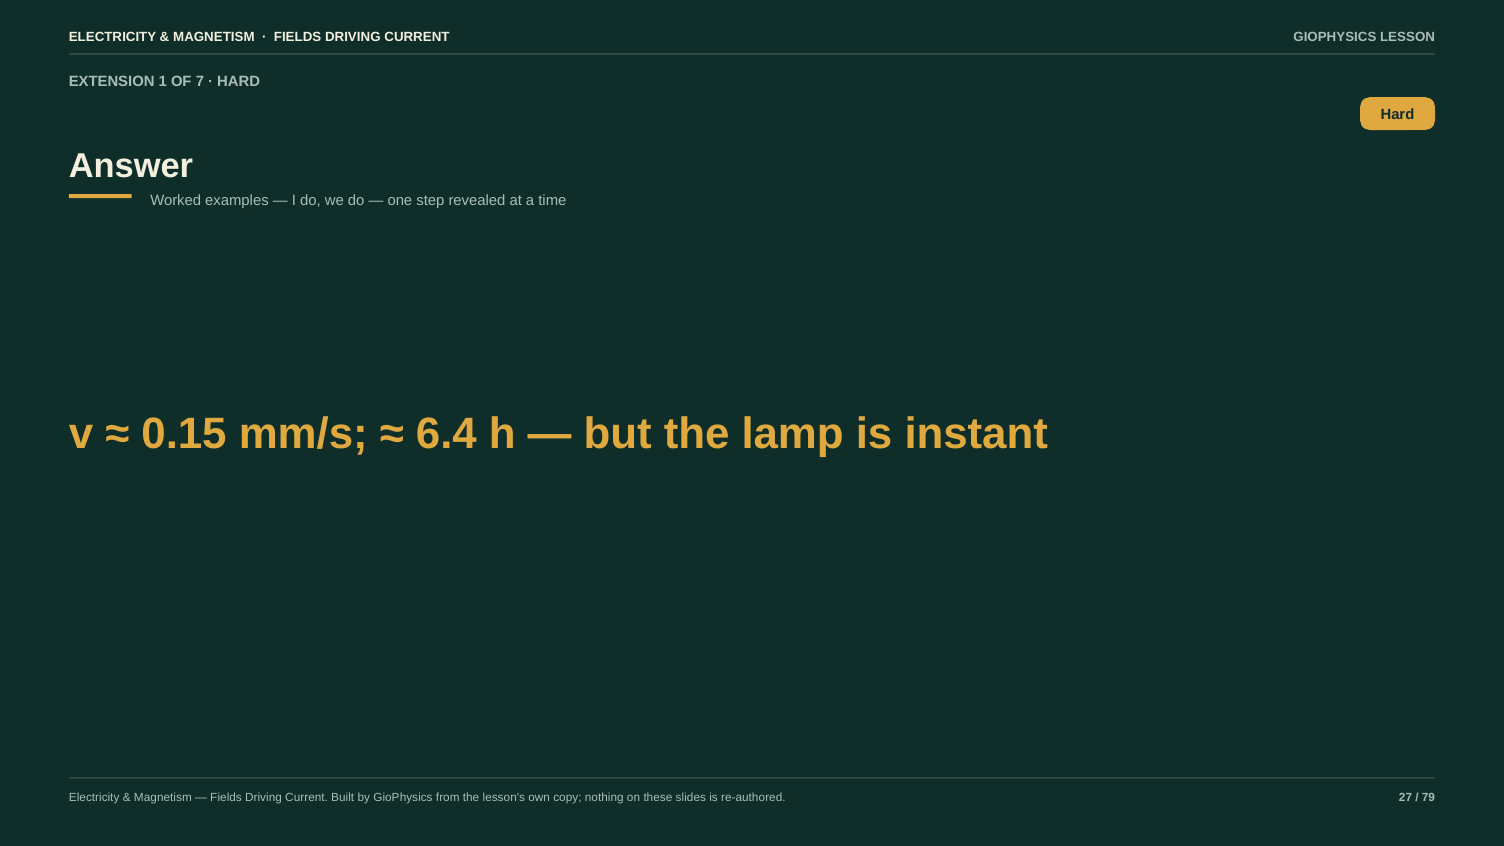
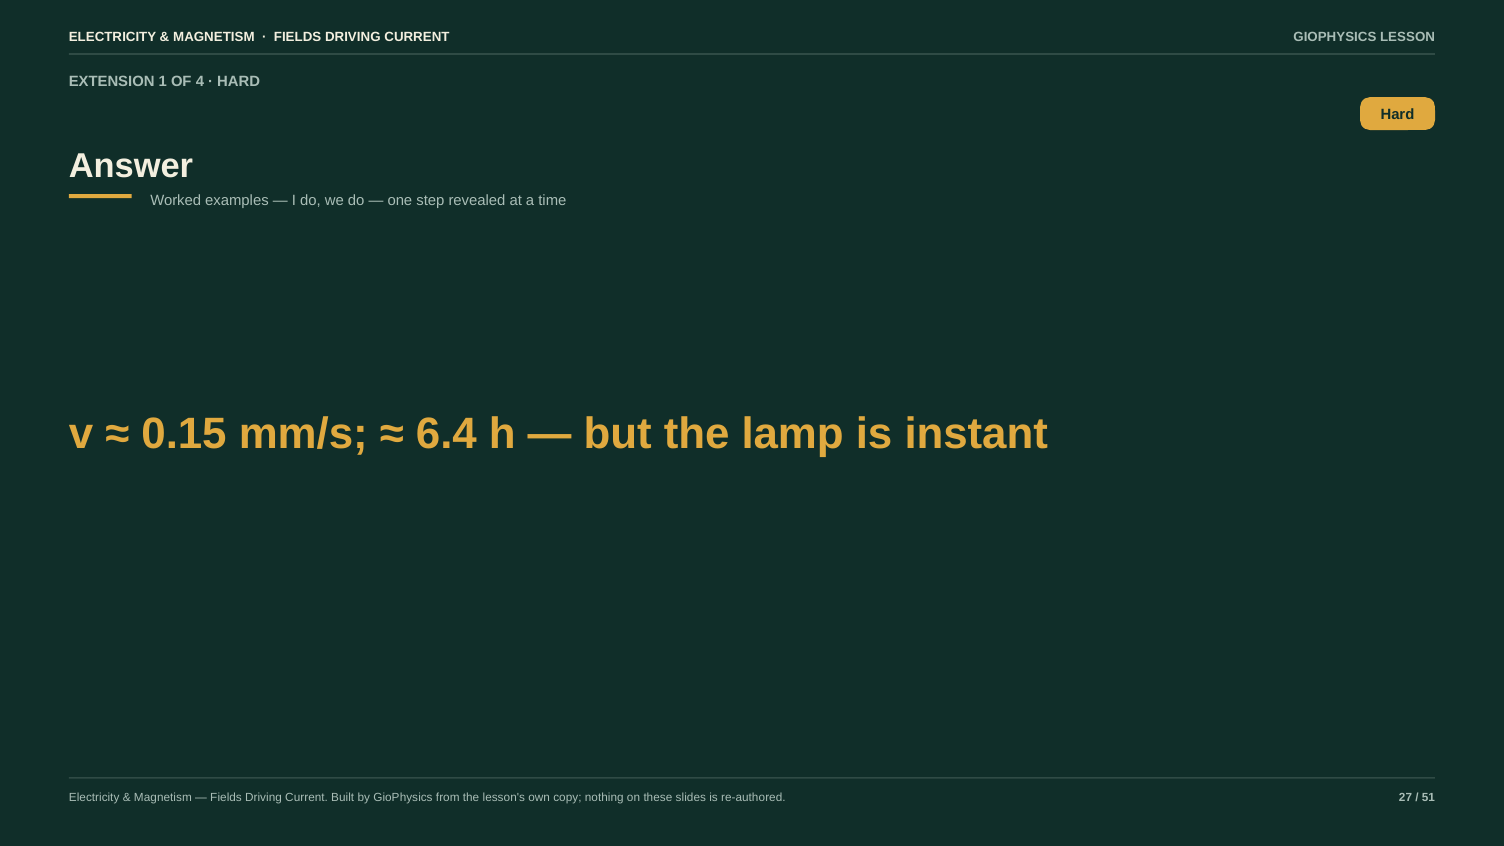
7: 7 -> 4 (200, 82)
79: 79 -> 51 (1428, 797)
